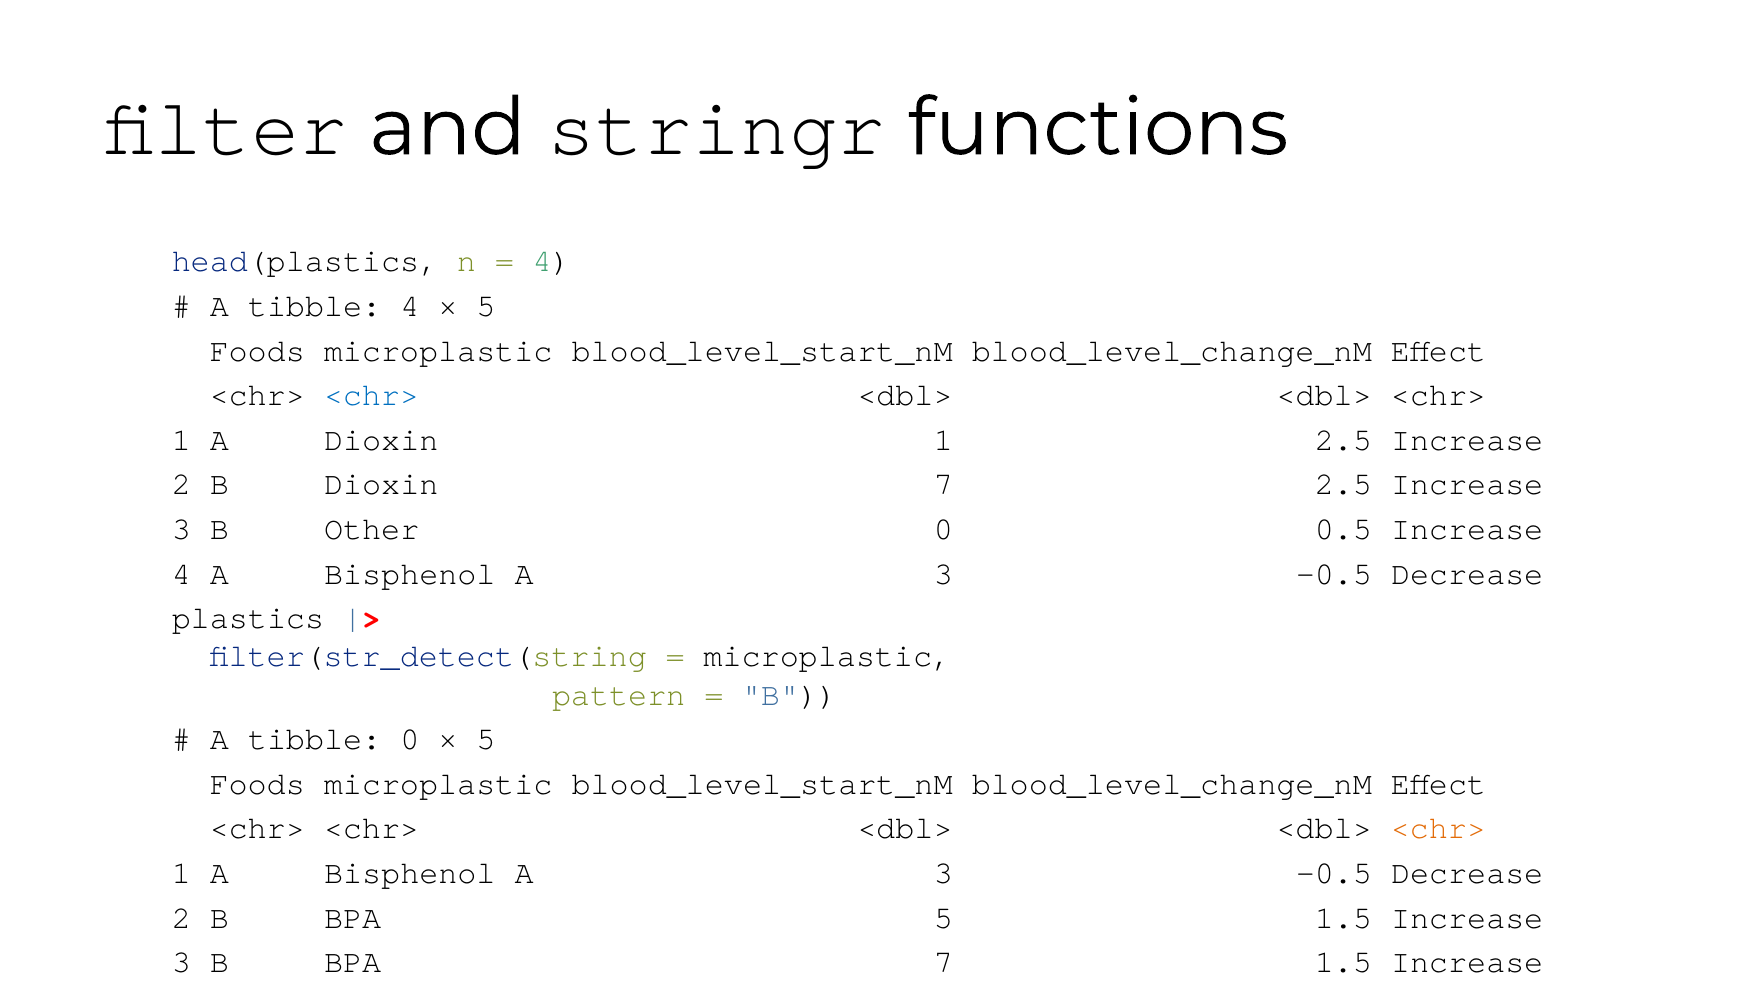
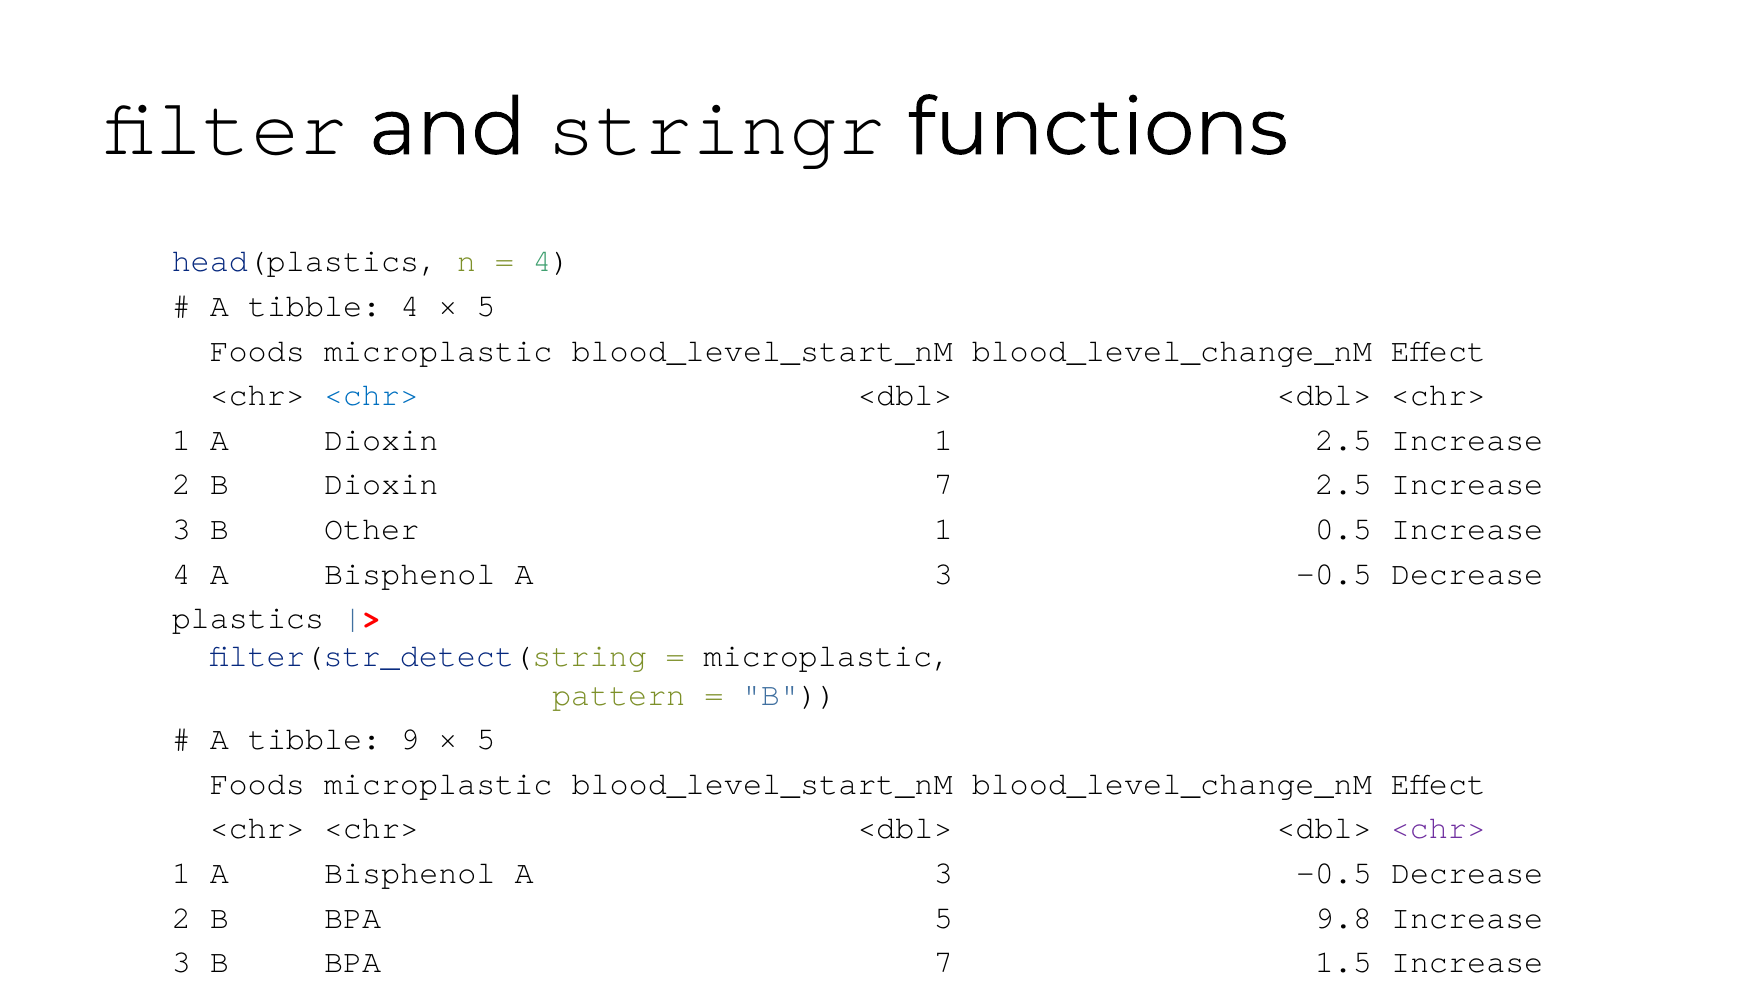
Other 0: 0 -> 1 (943, 529)
tibble 0: 0 -> 9 (410, 739)
<chr> colour: orange -> purple (1438, 829)
5 1.5: 1.5 -> 9.8 (1343, 918)
